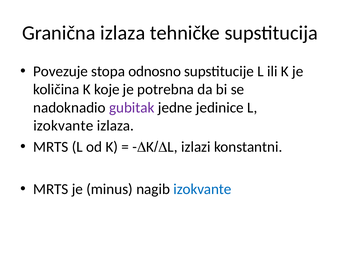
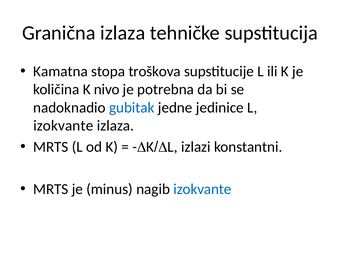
Povezuje: Povezuje -> Kamatna (60, 71)
odnosno: odnosno -> troškova (155, 71)
koje: koje -> nivo (107, 89)
gubitak colour: purple -> blue (132, 108)
